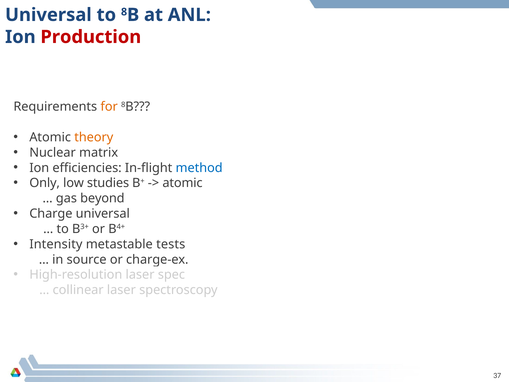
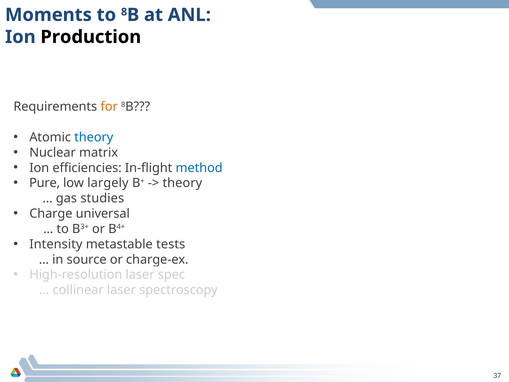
Universal: Universal -> Moments (48, 15)
Production colour: red -> black (91, 37)
theory colour: orange -> blue (94, 137)
Only: Only -> Pure (45, 183)
studies: studies -> largely (108, 183)
atomic: atomic -> theory (182, 183)
beyond: beyond -> studies (102, 198)
